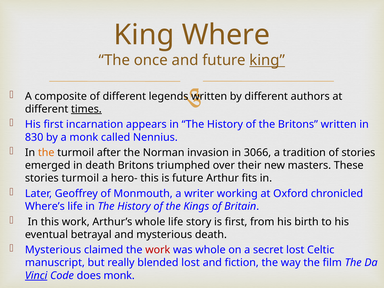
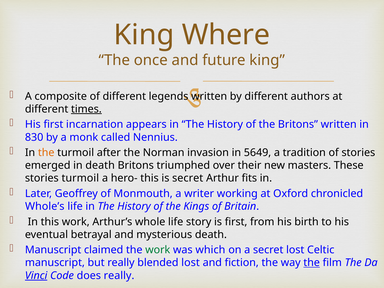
king underline: present -> none (267, 60)
3066: 3066 -> 5649 (258, 153)
is future: future -> secret (188, 178)
Where’s: Where’s -> Whole’s (45, 206)
Mysterious: Mysterious -> Manuscript (53, 250)
work colour: red -> green (158, 250)
was whole: whole -> which (210, 250)
the underline: none -> present (312, 263)
does monk: monk -> really (119, 276)
